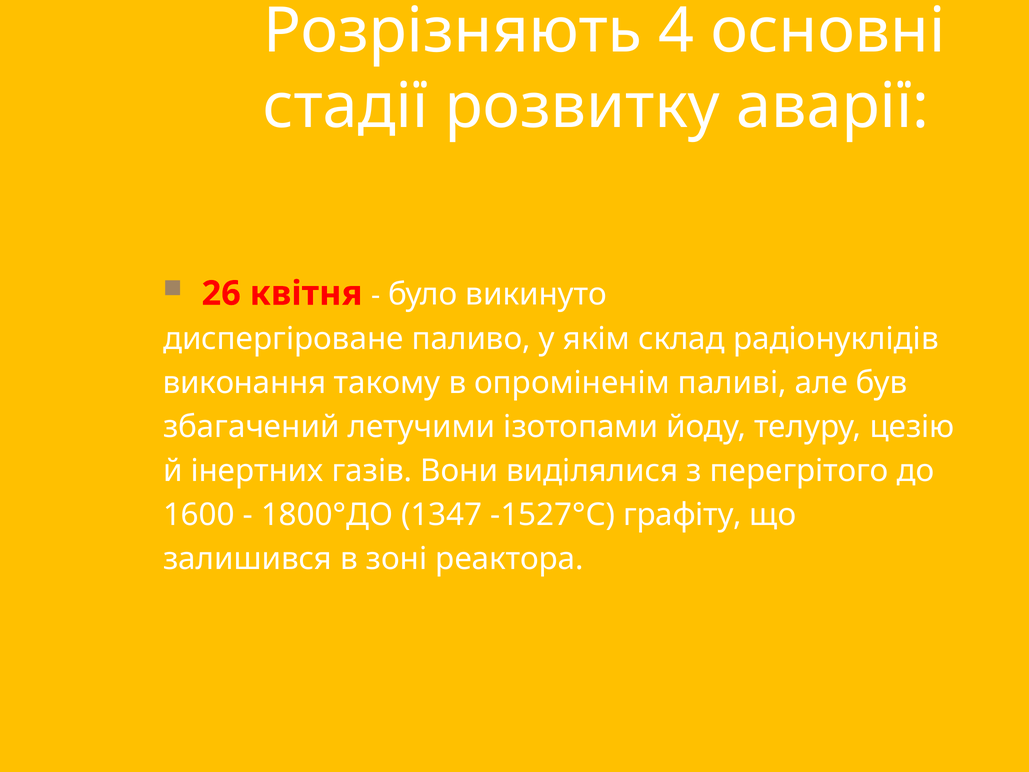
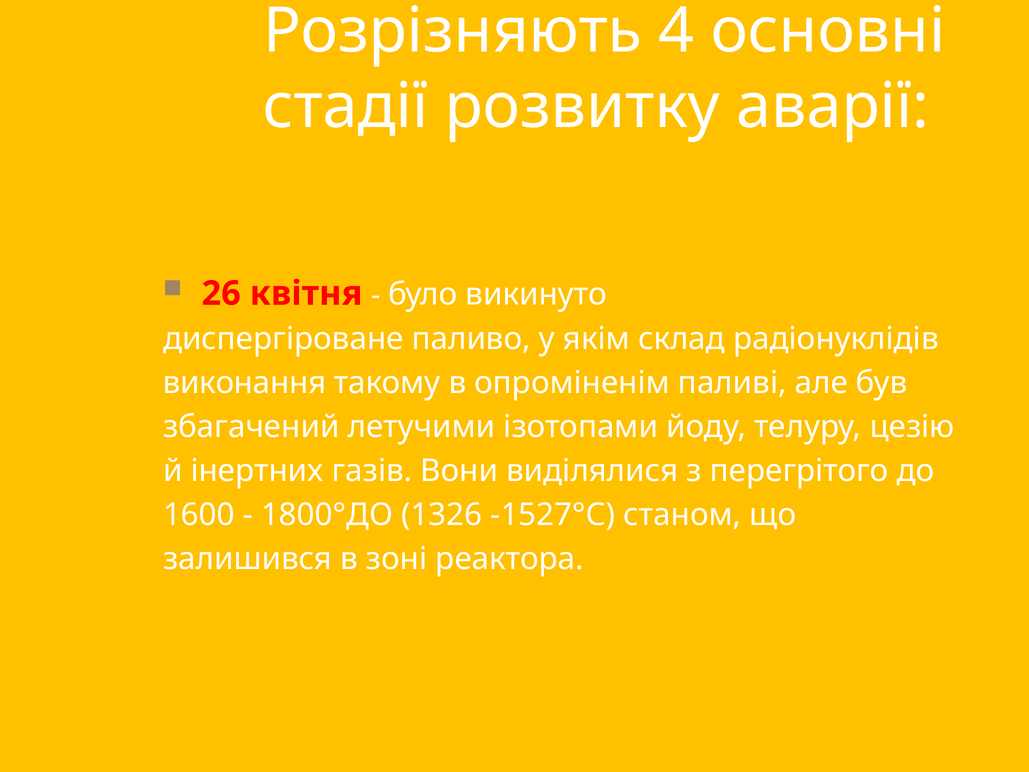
1347: 1347 -> 1326 (442, 515)
графіту: графіту -> станом (682, 515)
